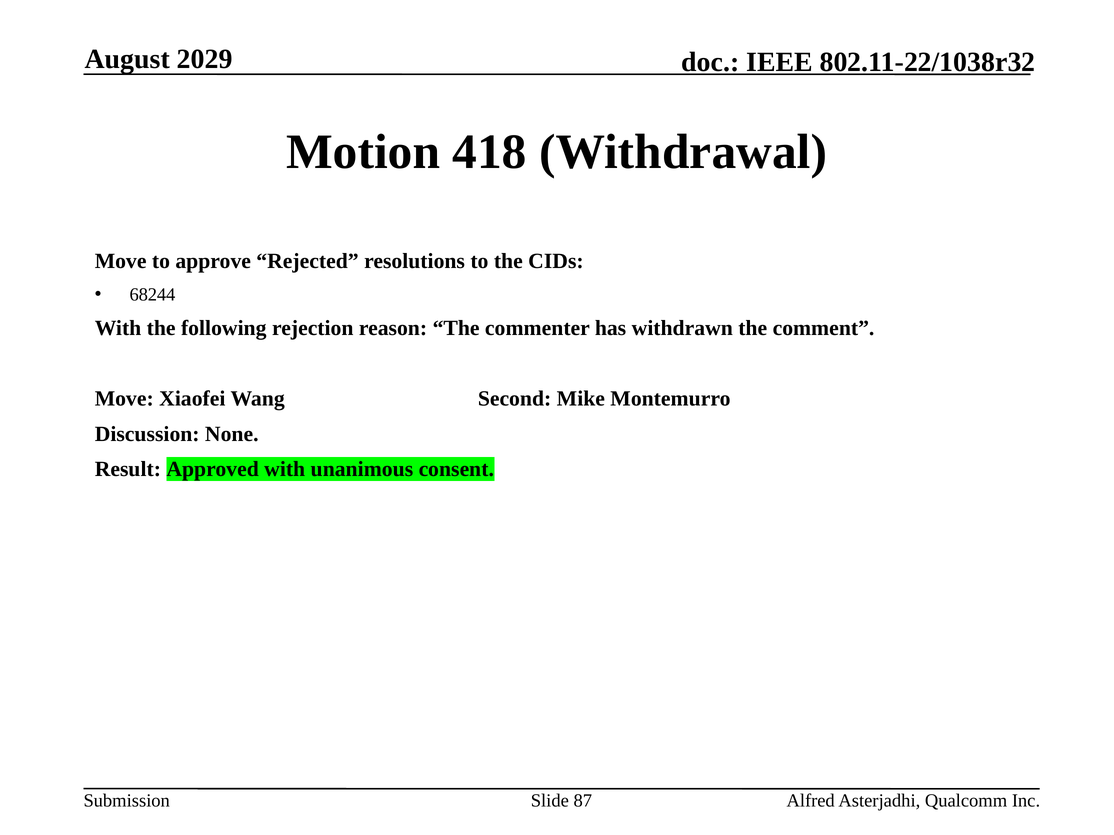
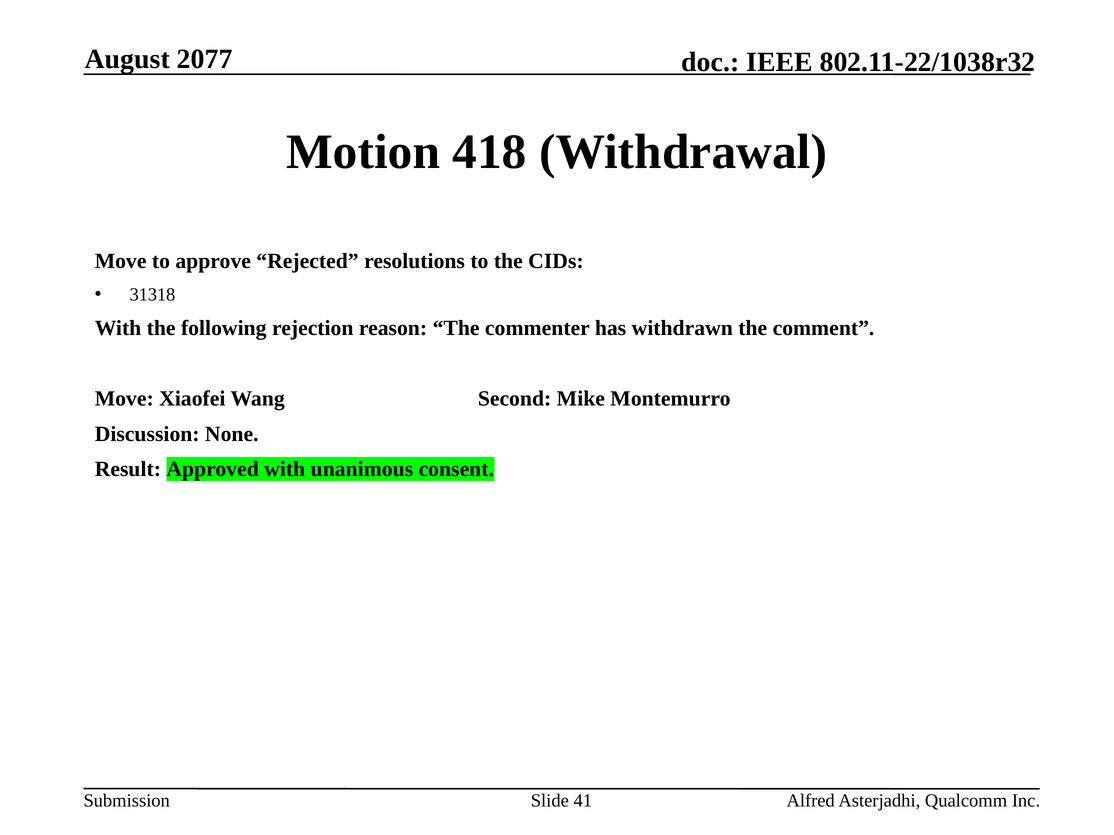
2029: 2029 -> 2077 (205, 59)
68244: 68244 -> 31318 (152, 295)
87: 87 -> 41 (583, 801)
